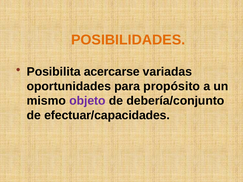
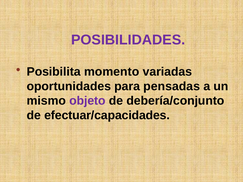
POSIBILIDADES colour: orange -> purple (128, 40)
acercarse: acercarse -> momento (112, 72)
propósito: propósito -> pensadas (172, 86)
